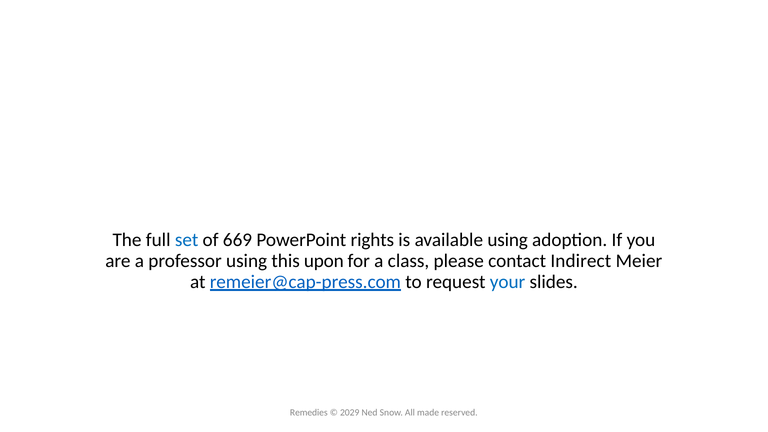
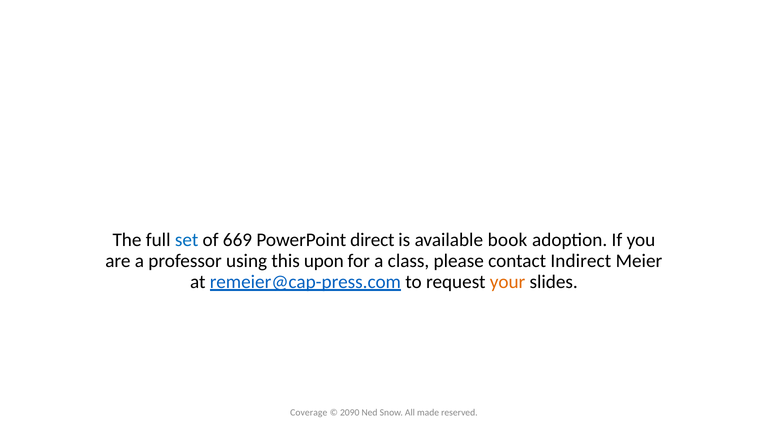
rights: rights -> direct (372, 240)
available using: using -> book (507, 240)
your colour: blue -> orange (508, 282)
Remedies: Remedies -> Coverage (309, 412)
2029: 2029 -> 2090 (350, 412)
